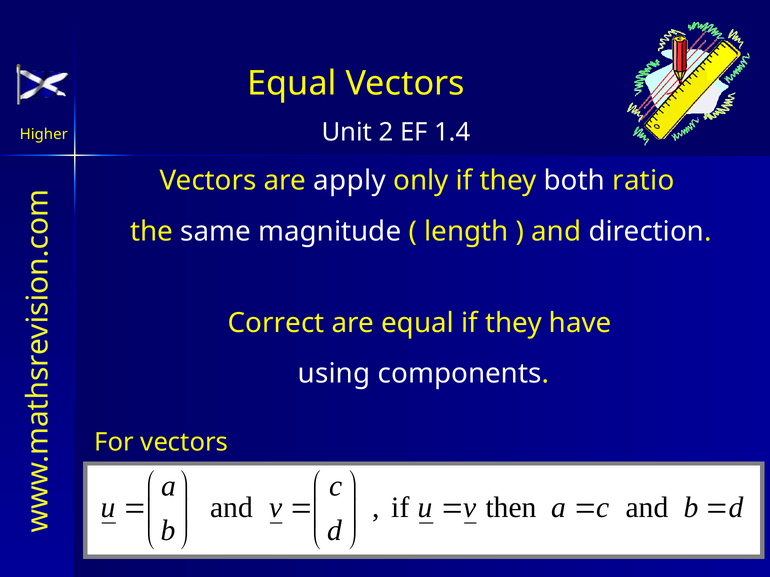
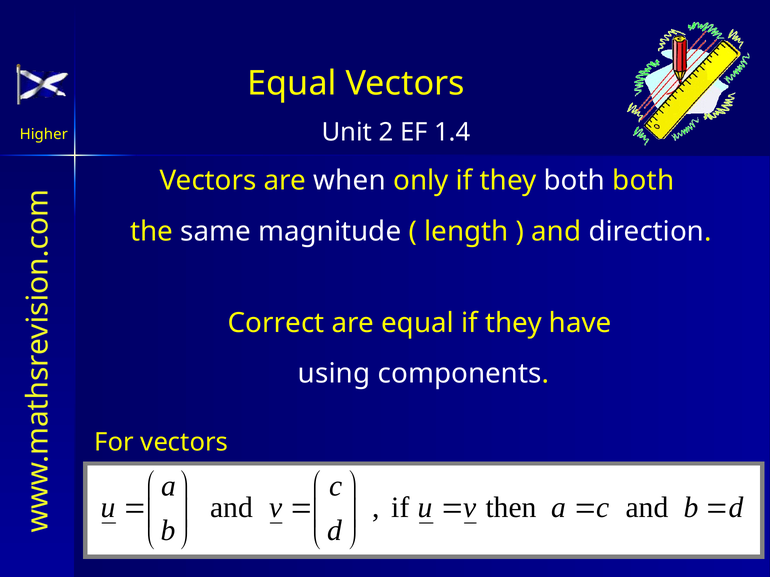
apply: apply -> when (350, 181)
both ratio: ratio -> both (643, 181)
